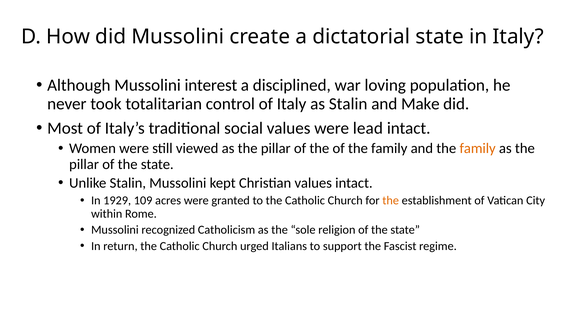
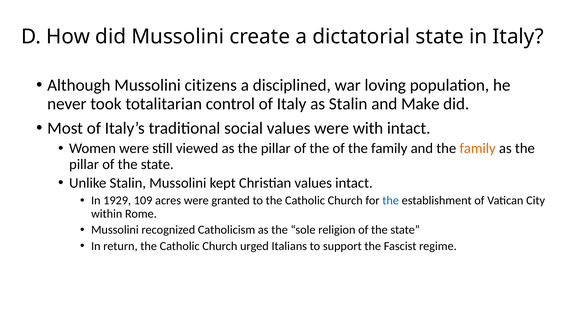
interest: interest -> citizens (211, 85)
lead: lead -> with (368, 128)
the colour: orange -> blue (391, 201)
